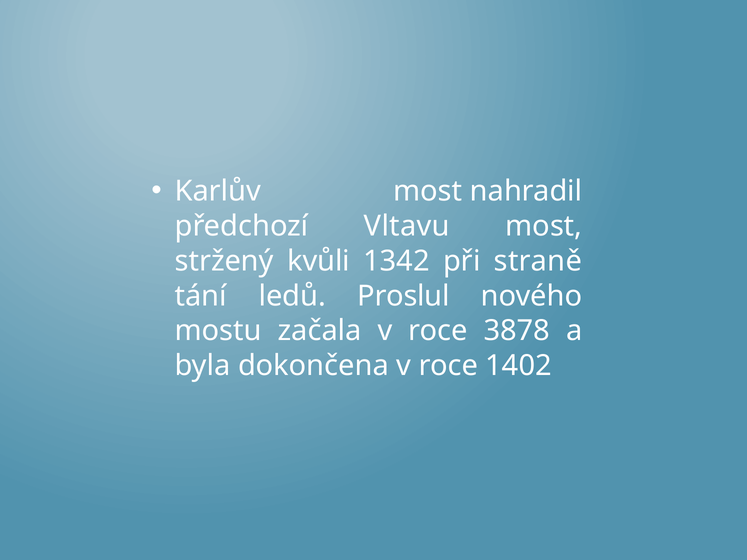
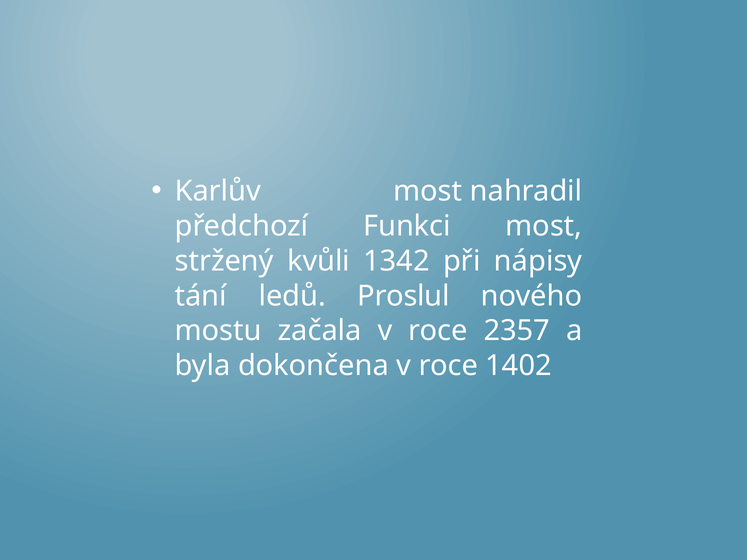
Vltavu: Vltavu -> Funkci (407, 226)
straně: straně -> nápisy (538, 261)
3878: 3878 -> 2357 (517, 331)
